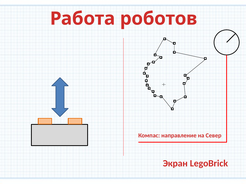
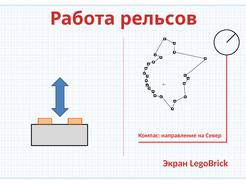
роботов: роботов -> рельсов (158, 19)
